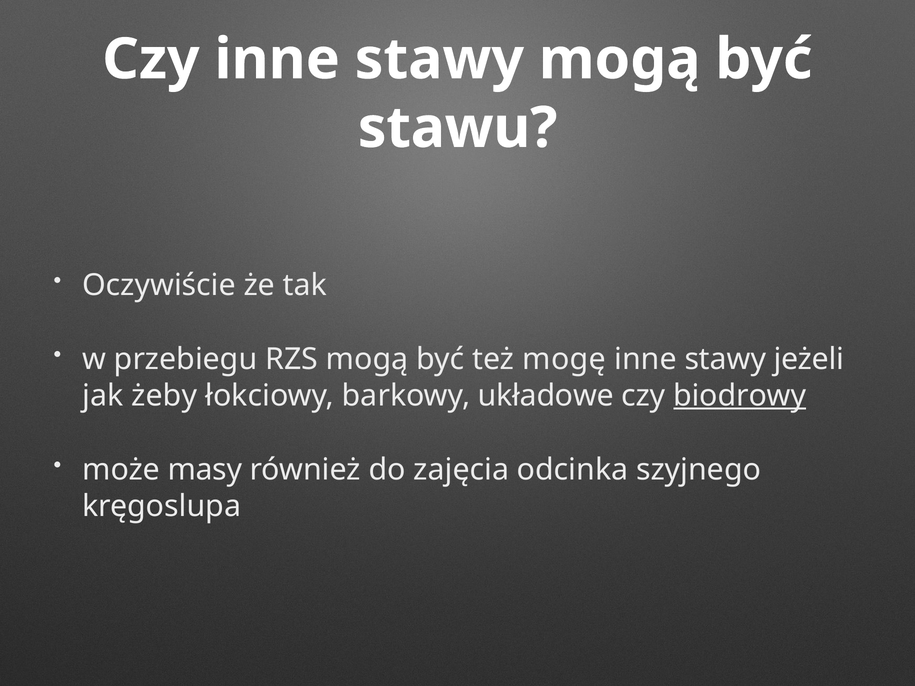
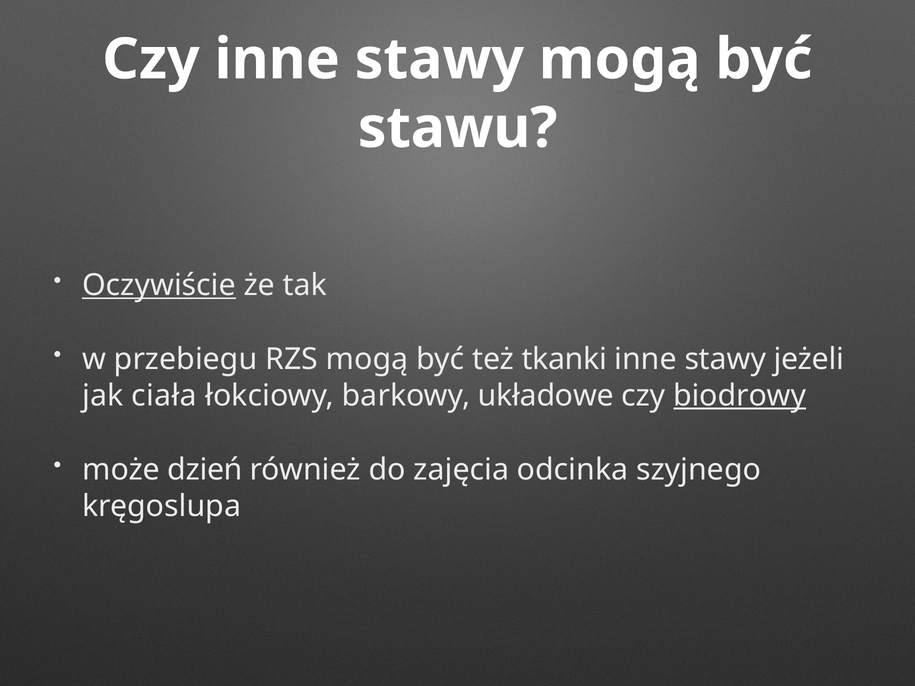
Oczywiście underline: none -> present (159, 285)
mogę: mogę -> tkanki (564, 359)
żeby: żeby -> ciała (164, 396)
masy: masy -> dzień (205, 470)
